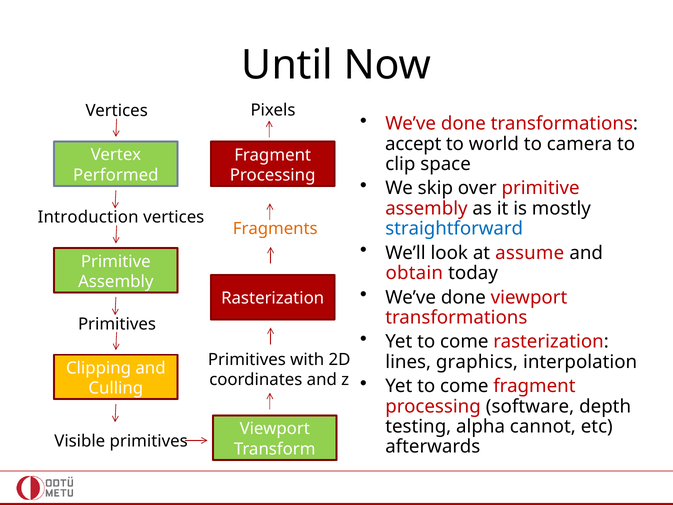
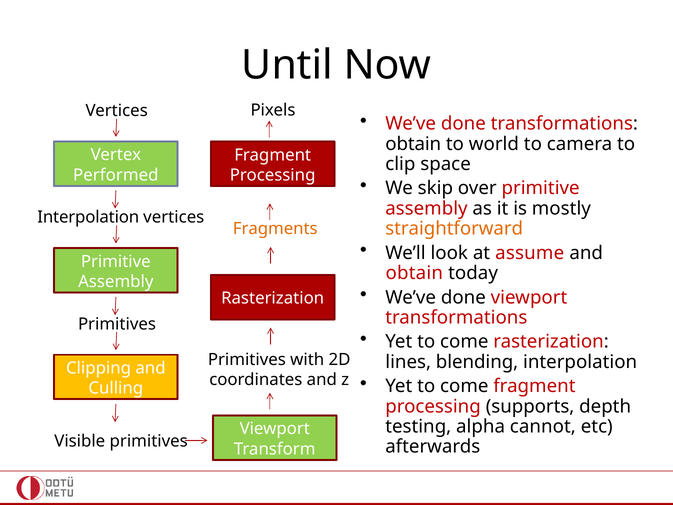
accept: accept -> obtain (413, 144)
Introduction: Introduction -> Interpolation (88, 217)
straightforward colour: blue -> orange (454, 229)
graphics: graphics -> blending (477, 362)
software: software -> supports (530, 406)
